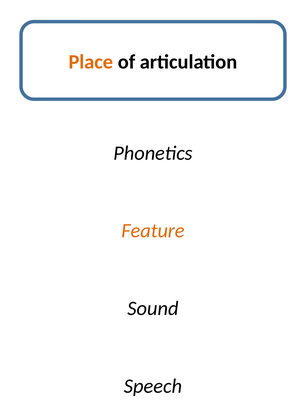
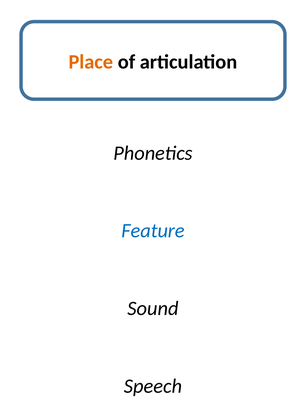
Feature colour: orange -> blue (153, 231)
